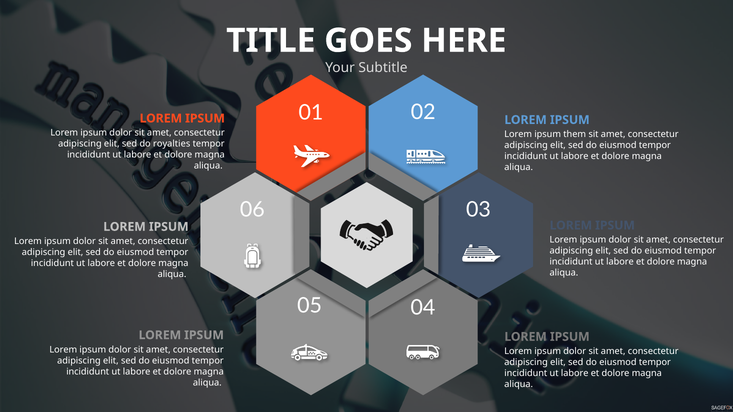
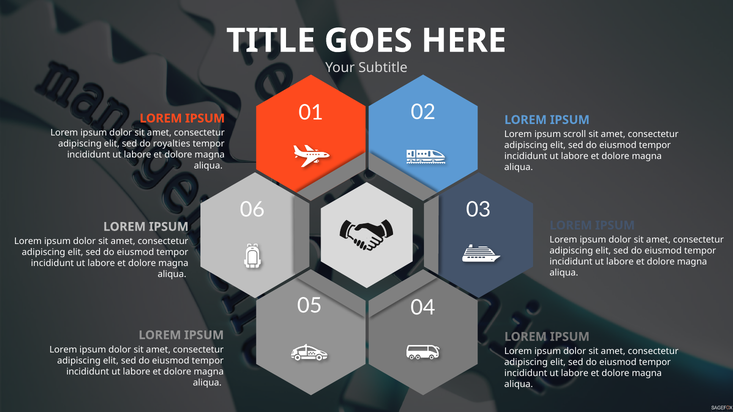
them: them -> scroll (575, 134)
